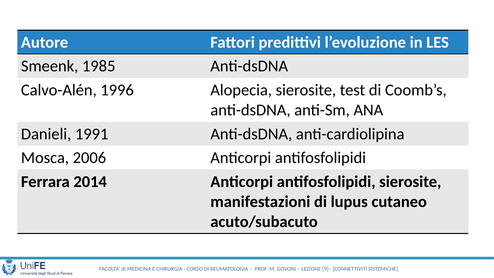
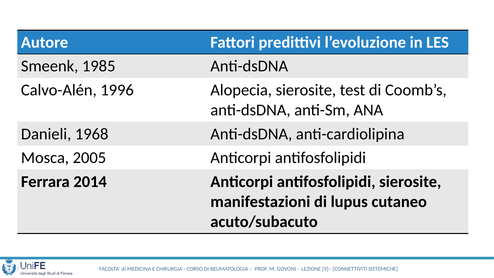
1991: 1991 -> 1968 (92, 134)
2006: 2006 -> 2005 (89, 158)
